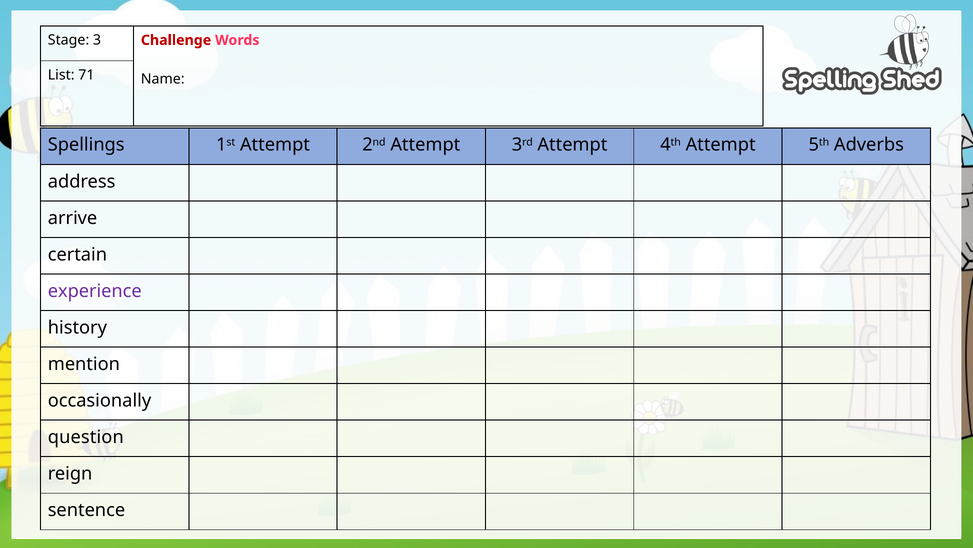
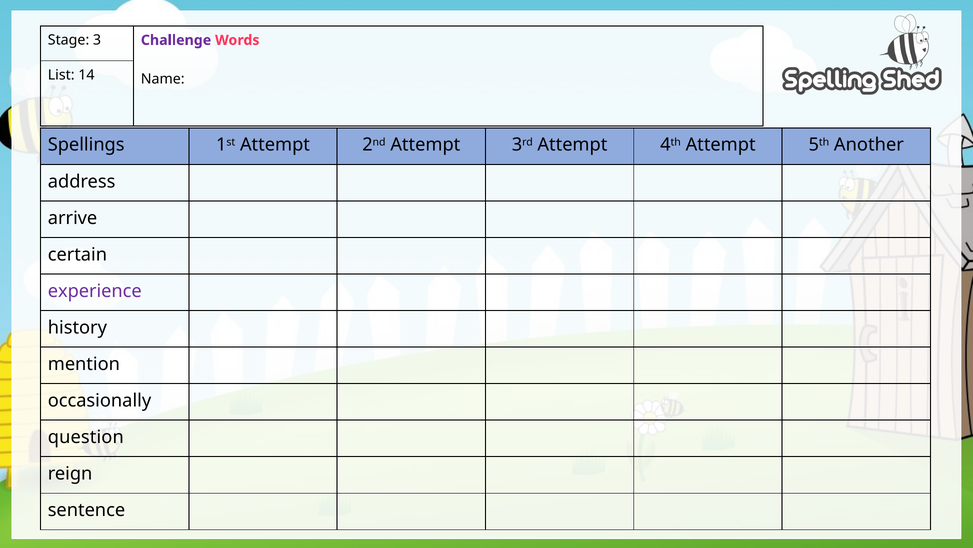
Challenge colour: red -> purple (176, 40)
71: 71 -> 14 (86, 75)
Adverbs: Adverbs -> Another (869, 145)
